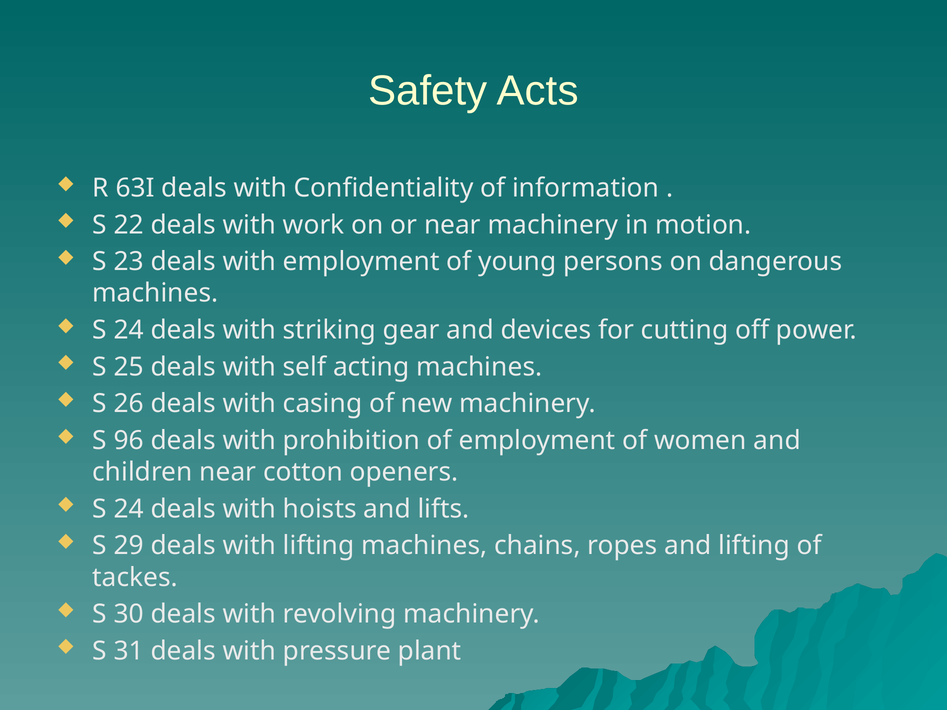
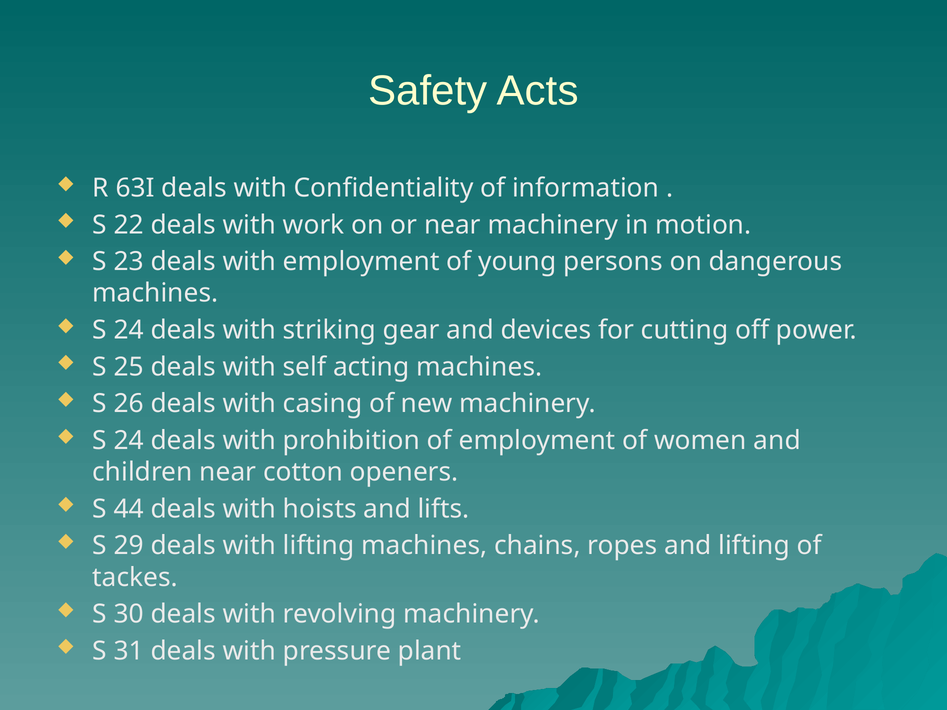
96: 96 -> 24 (129, 441)
24: 24 -> 44 (129, 509)
